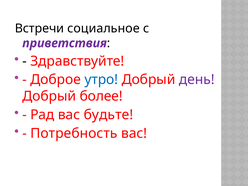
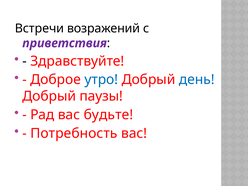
социальное: социальное -> возражений (104, 28)
день colour: purple -> blue (197, 80)
более: более -> паузы (101, 96)
